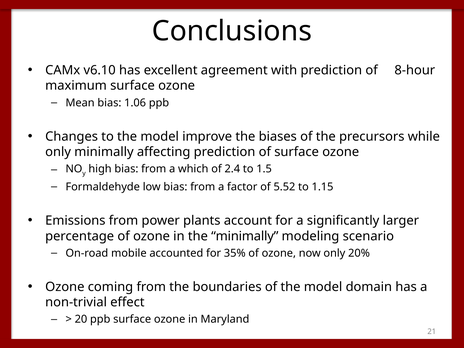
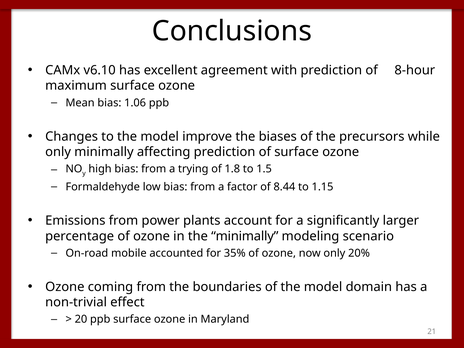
which: which -> trying (193, 169)
2.4: 2.4 -> 1.8 (232, 169)
5.52: 5.52 -> 8.44 (284, 187)
